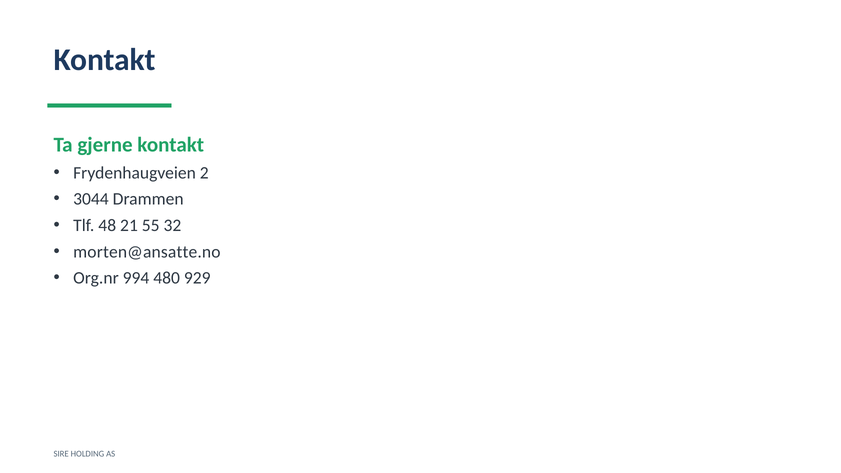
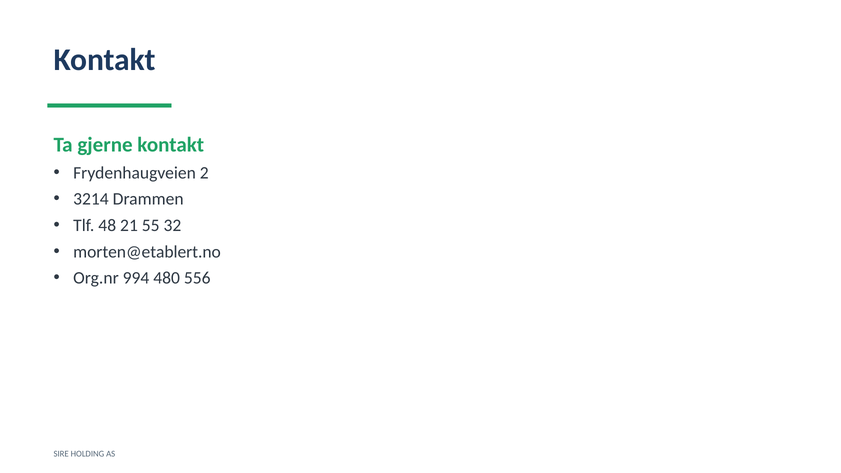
3044: 3044 -> 3214 (91, 199)
morten@ansatte.no: morten@ansatte.no -> morten@etablert.no (147, 252)
929: 929 -> 556 (197, 278)
